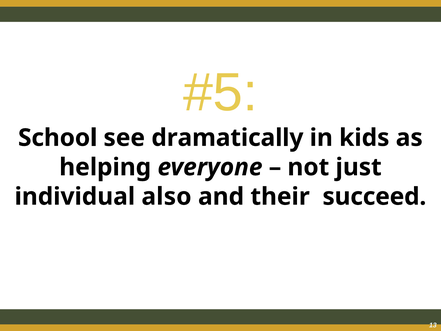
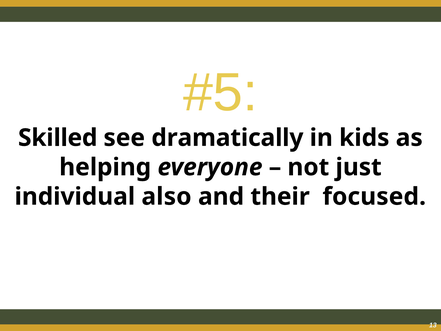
School: School -> Skilled (58, 138)
succeed: succeed -> focused (374, 196)
